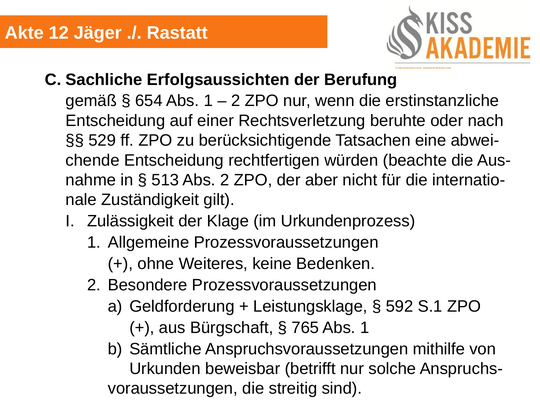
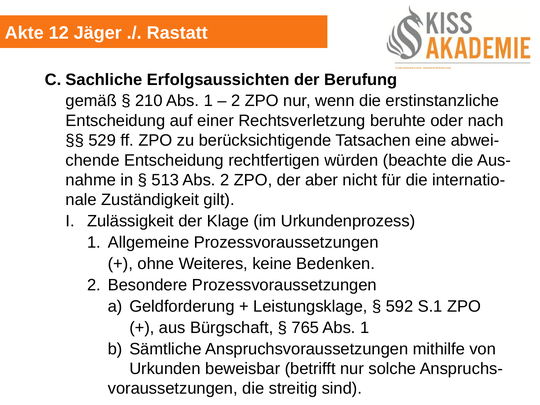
654: 654 -> 210 (149, 101)
